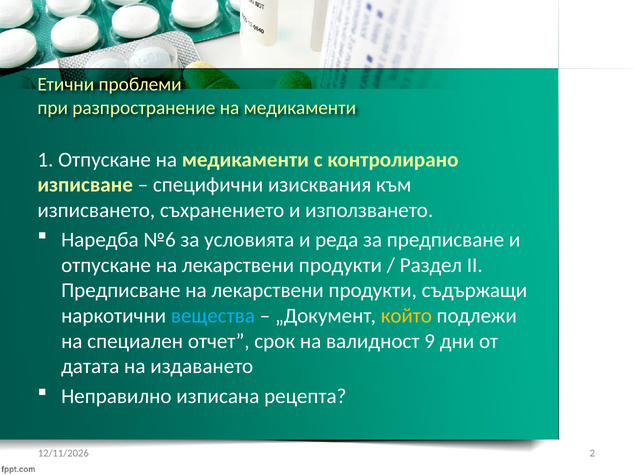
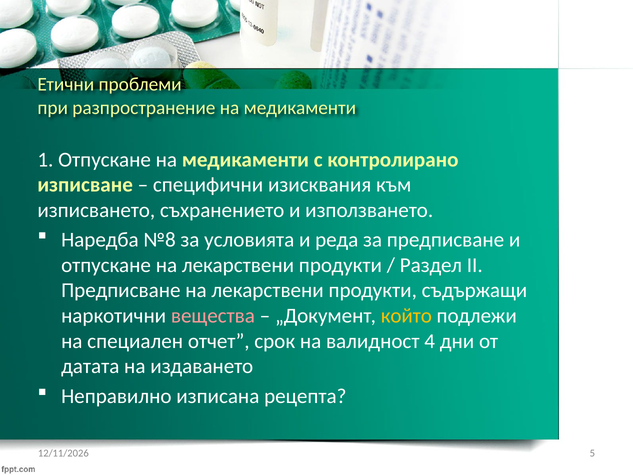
№6: №6 -> №8 (160, 240)
вещества colour: light blue -> pink (213, 316)
9: 9 -> 4 (430, 341)
2: 2 -> 5 (592, 453)
